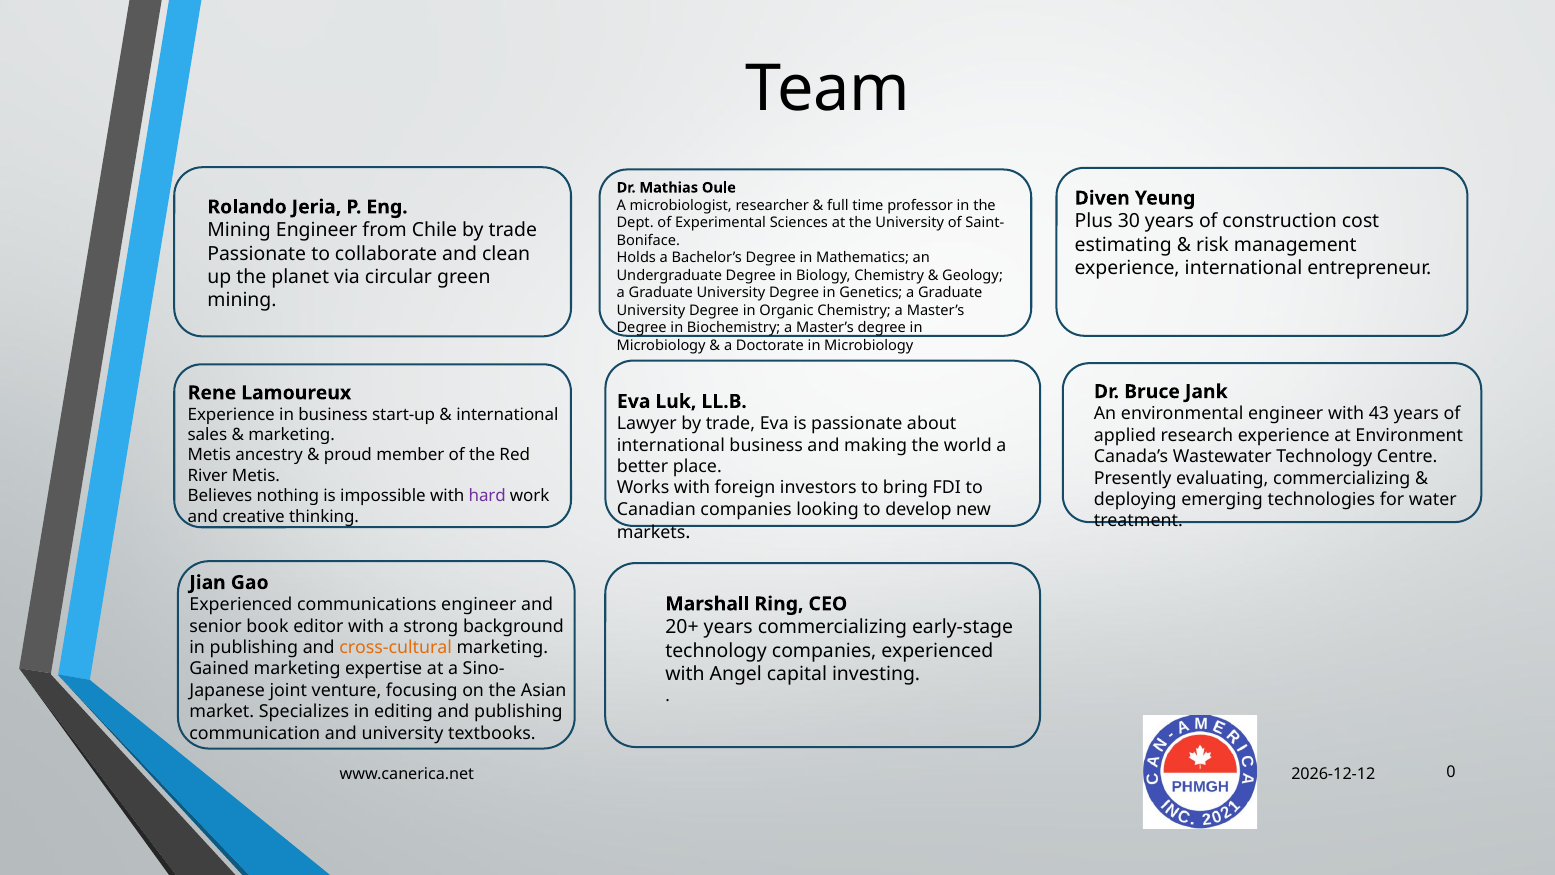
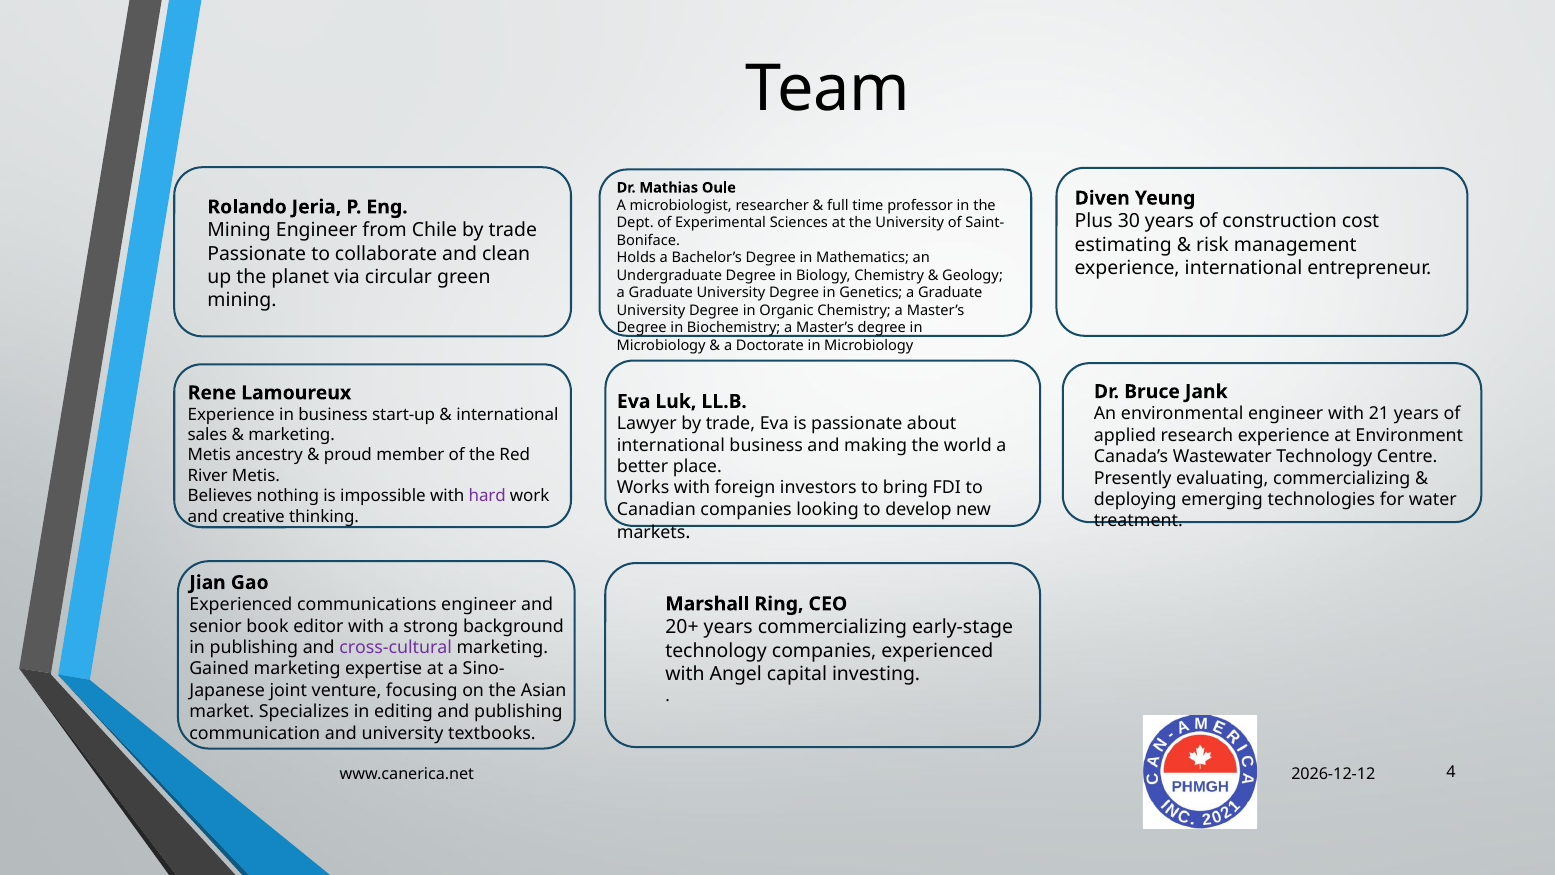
43: 43 -> 21 (1379, 414)
cross-cultural colour: orange -> purple (396, 647)
0: 0 -> 4 (1451, 771)
